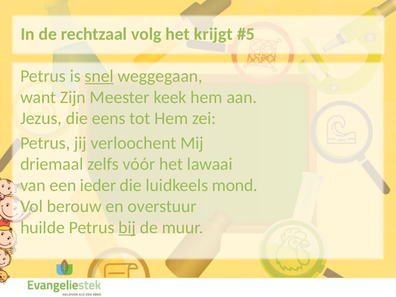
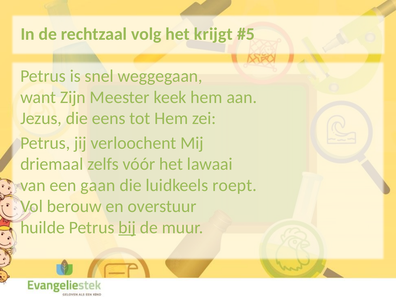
snel underline: present -> none (99, 76)
ieder: ieder -> gaan (98, 185)
mond: mond -> roept (235, 185)
